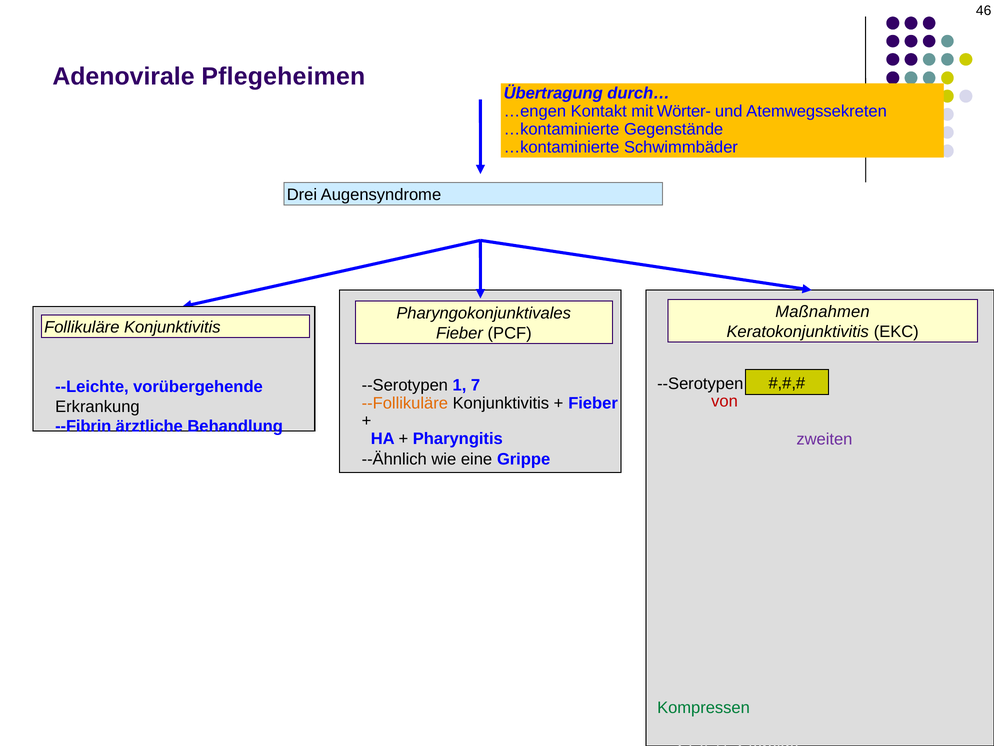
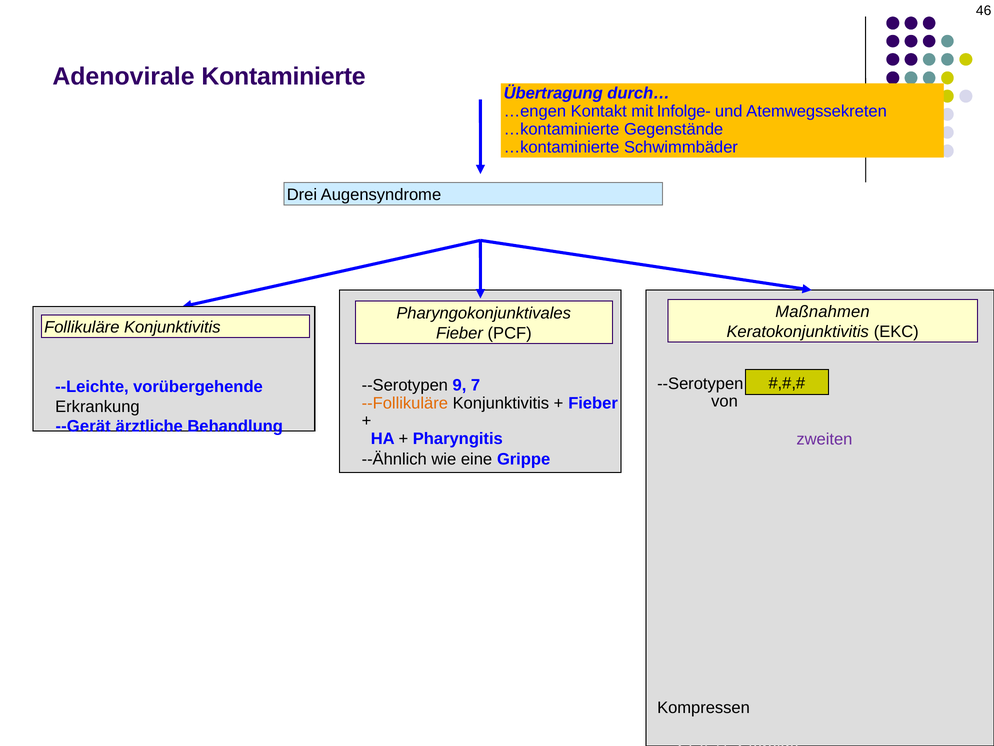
Pflegeheimen: Pflegeheimen -> Kontaminierte (284, 77)
Wörter-: Wörter- -> Infolge- (684, 111)
1: 1 -> 9 (460, 385)
von colour: red -> black (725, 401)
--Fibrin: --Fibrin -> --Gerät (83, 426)
Kompressen colour: green -> black (704, 707)
